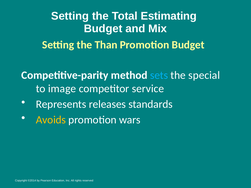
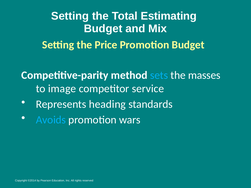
Than: Than -> Price (106, 45)
special: special -> masses (204, 75)
releases: releases -> heading (107, 104)
Avoids colour: yellow -> light blue (51, 120)
